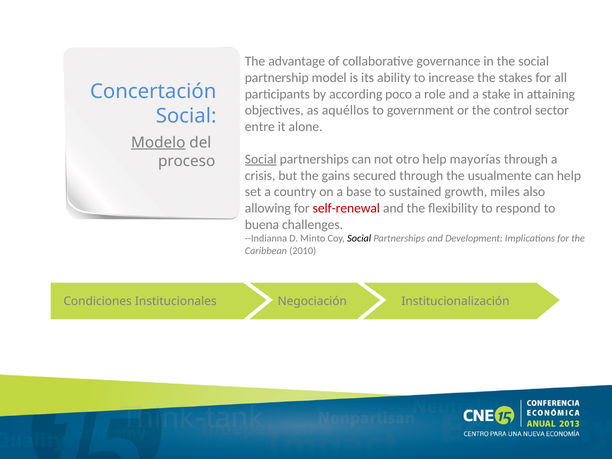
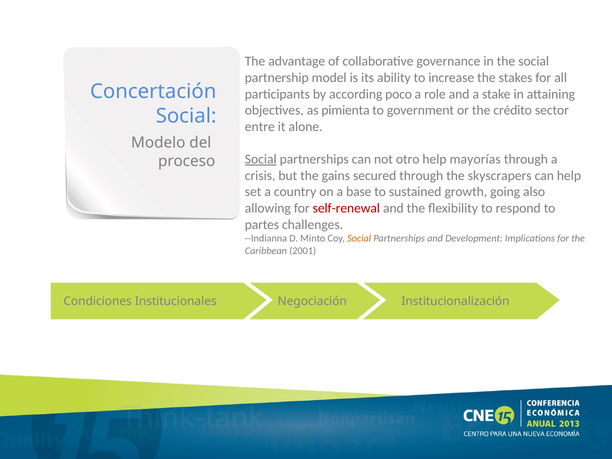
aquéllos: aquéllos -> pimienta (346, 110)
control: control -> crédito (513, 110)
Modelo underline: present -> none (158, 143)
usualmente: usualmente -> skyscrapers (500, 176)
miles: miles -> going (505, 192)
buena: buena -> partes (262, 225)
Social colour: black -> orange (359, 239)
2010: 2010 -> 2001 (303, 251)
